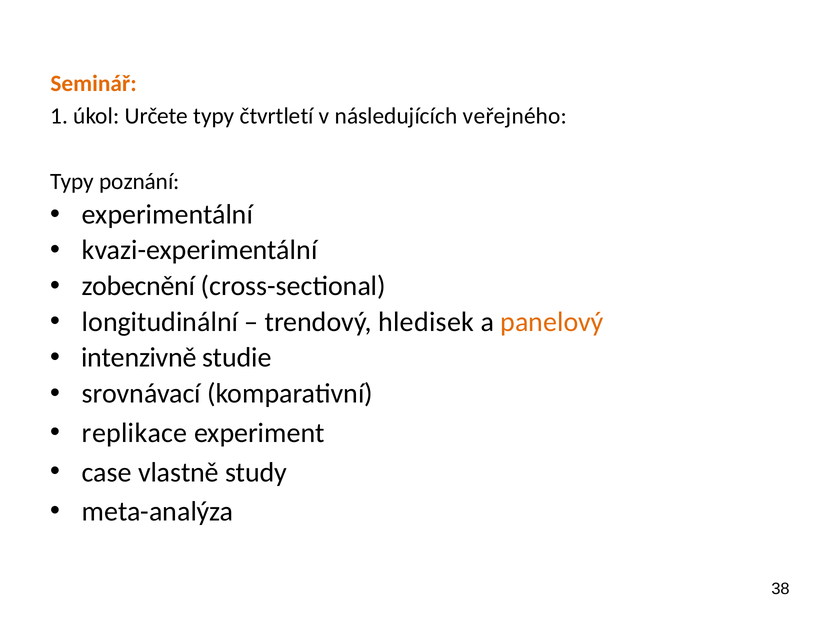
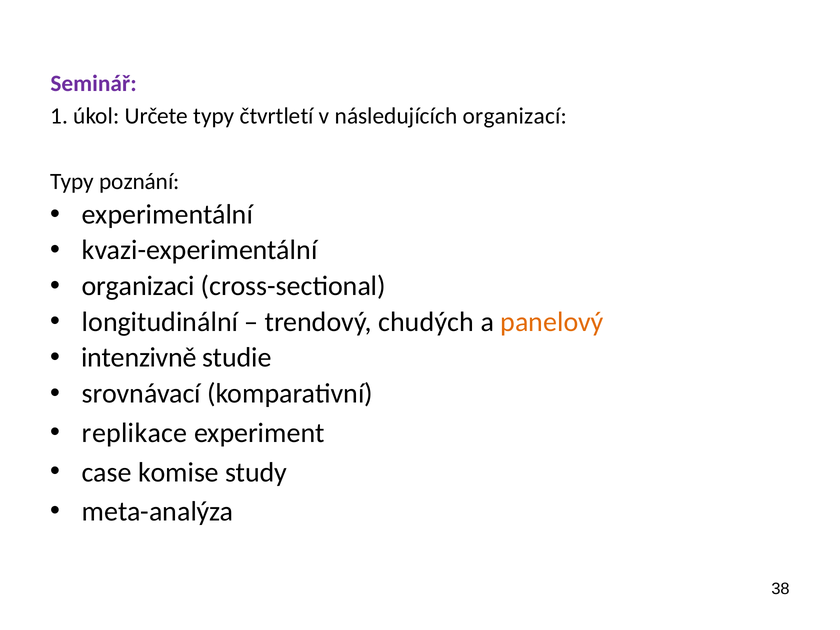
Seminář colour: orange -> purple (94, 83)
veřejného: veřejného -> organizací (515, 116)
zobecnění: zobecnění -> organizaci (138, 286)
hledisek: hledisek -> chudých (426, 322)
vlastně: vlastně -> komise (178, 472)
